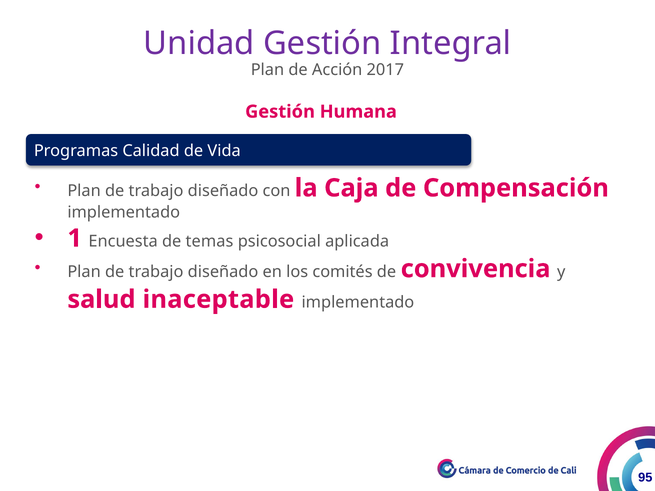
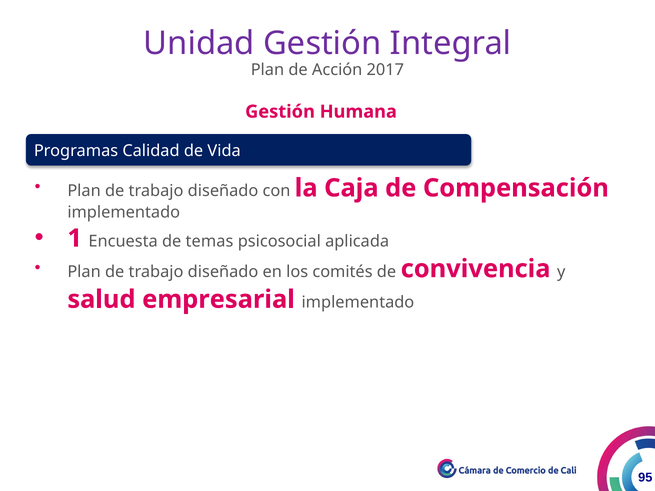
inaceptable: inaceptable -> empresarial (218, 300)
